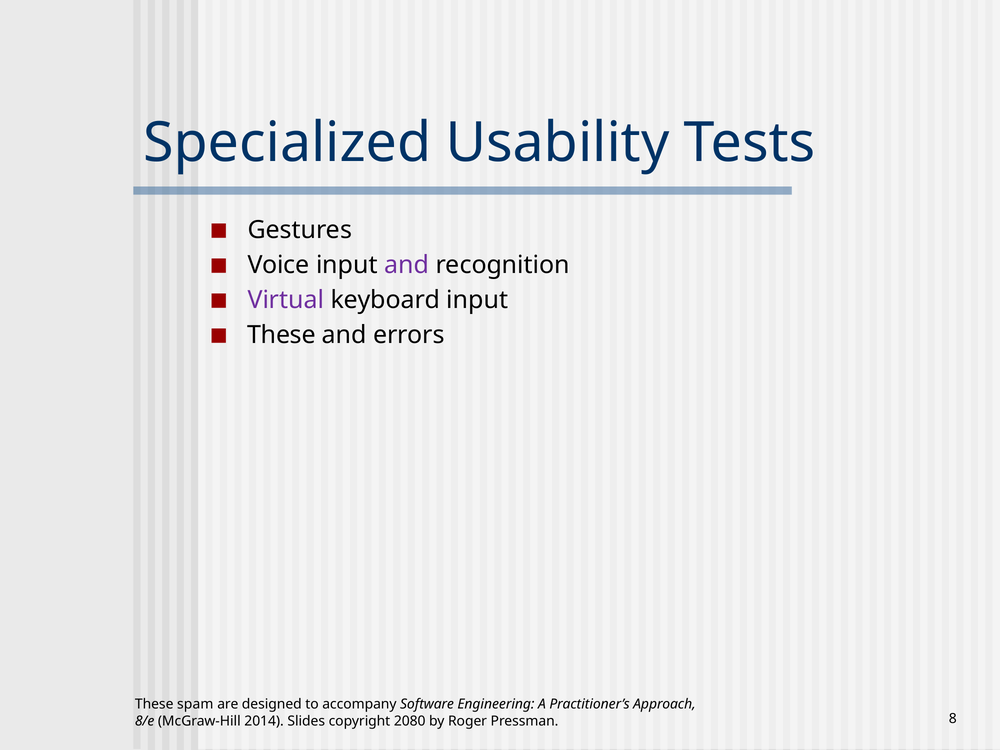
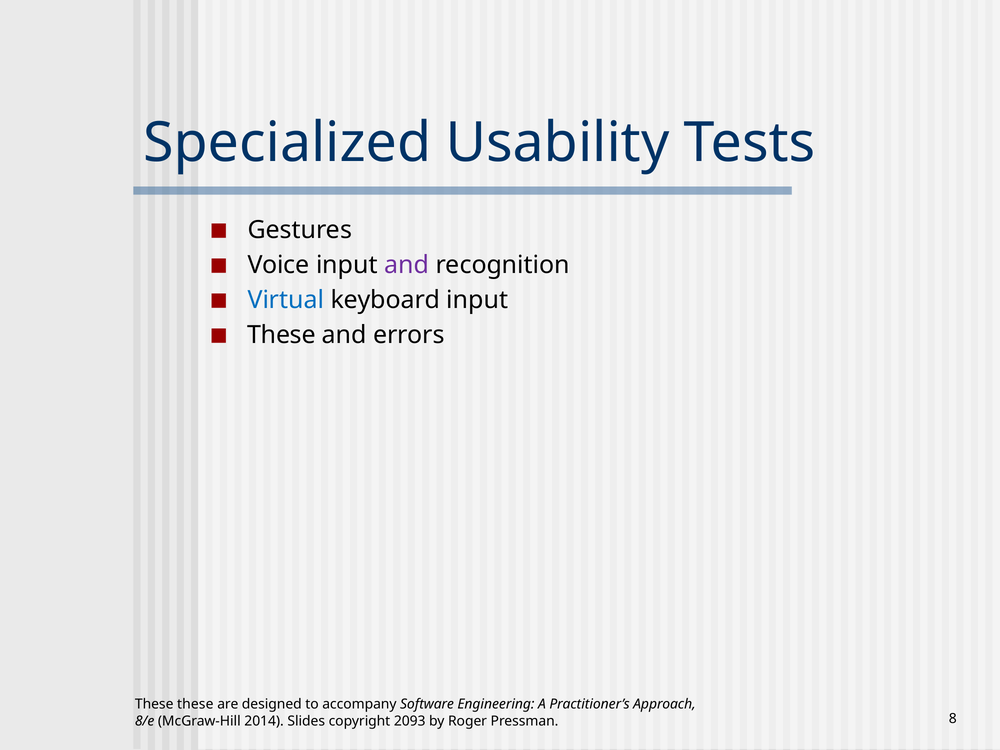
Virtual colour: purple -> blue (286, 300)
These spam: spam -> these (195, 704)
2080: 2080 -> 2093 (410, 721)
